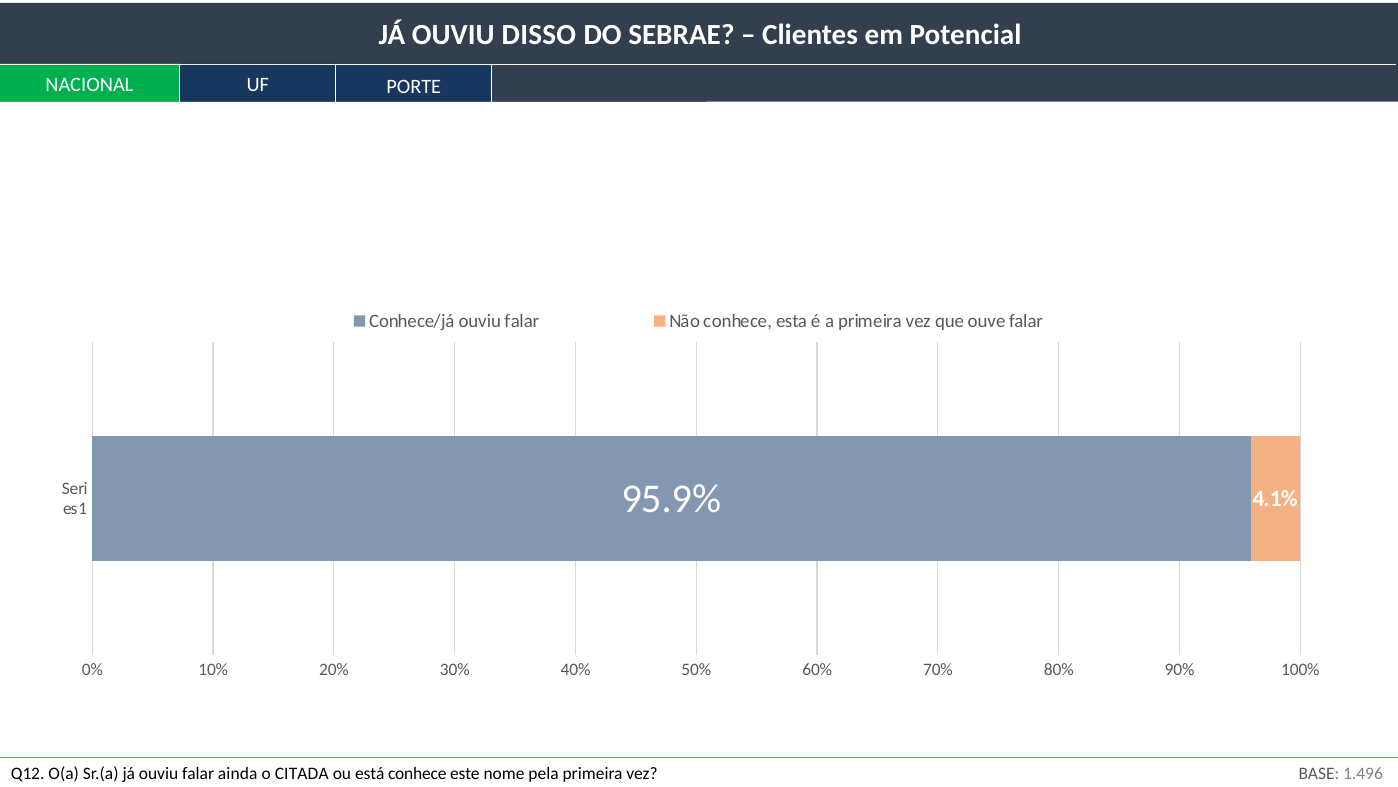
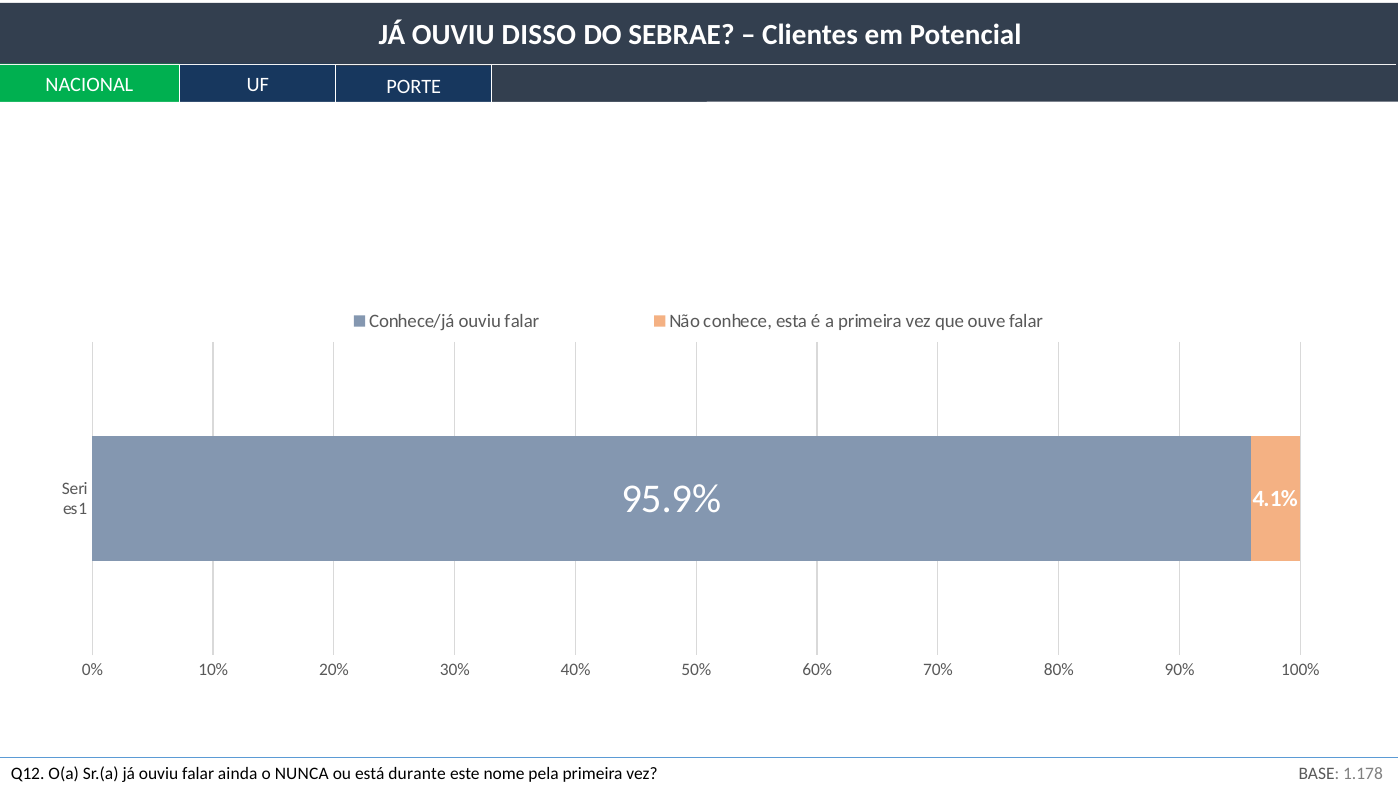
1.496: 1.496 -> 1.178 (1363, 773)
CITADA: CITADA -> NUNCA (302, 773)
está conhece: conhece -> durante (417, 773)
